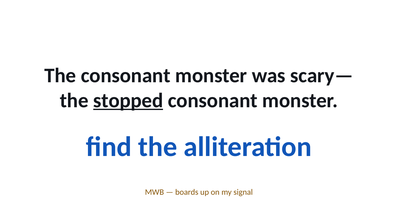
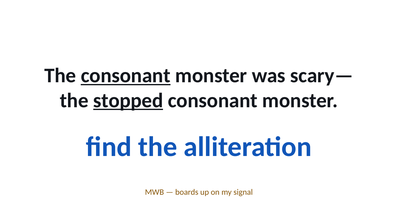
consonant underline: none -> present (126, 76)
